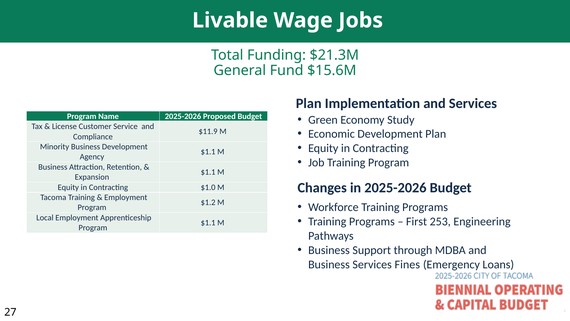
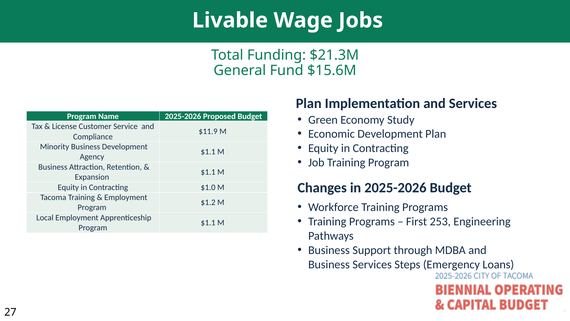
Fines: Fines -> Steps (407, 264)
